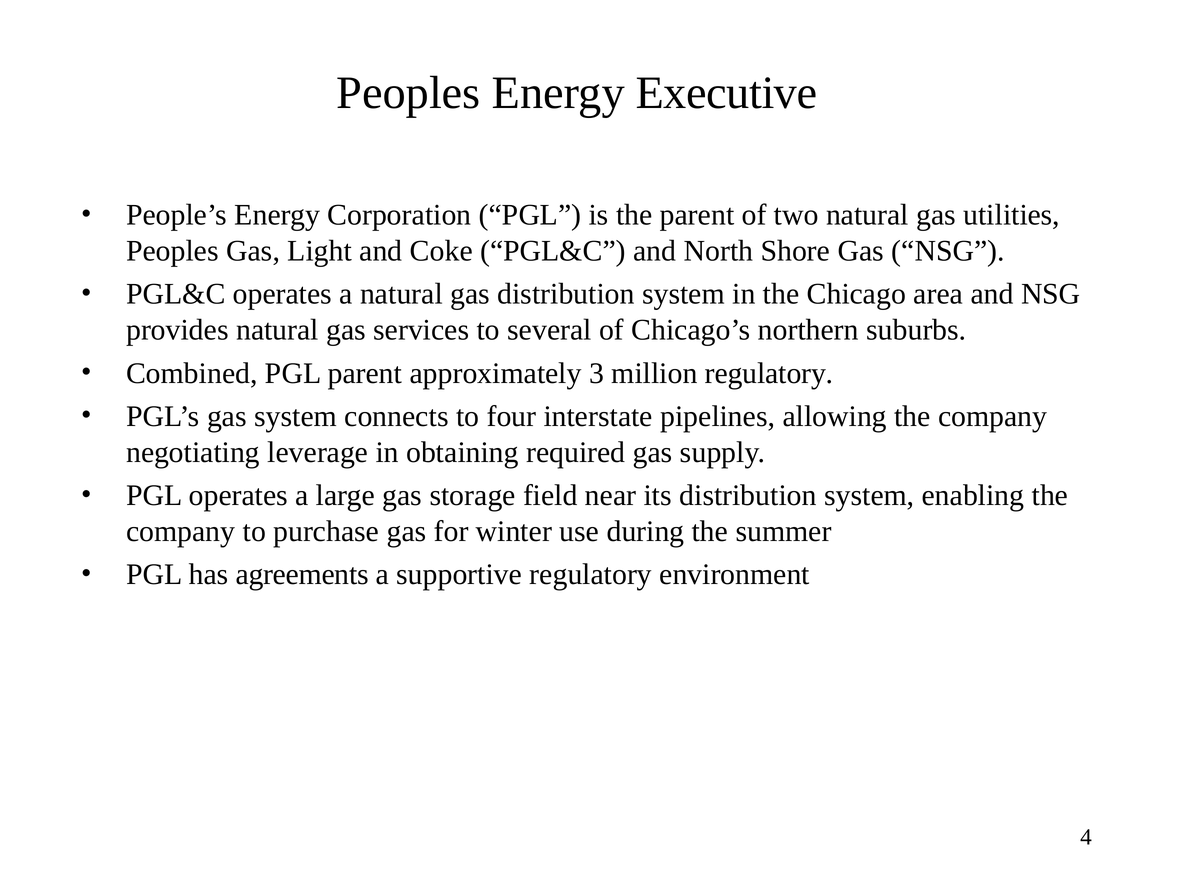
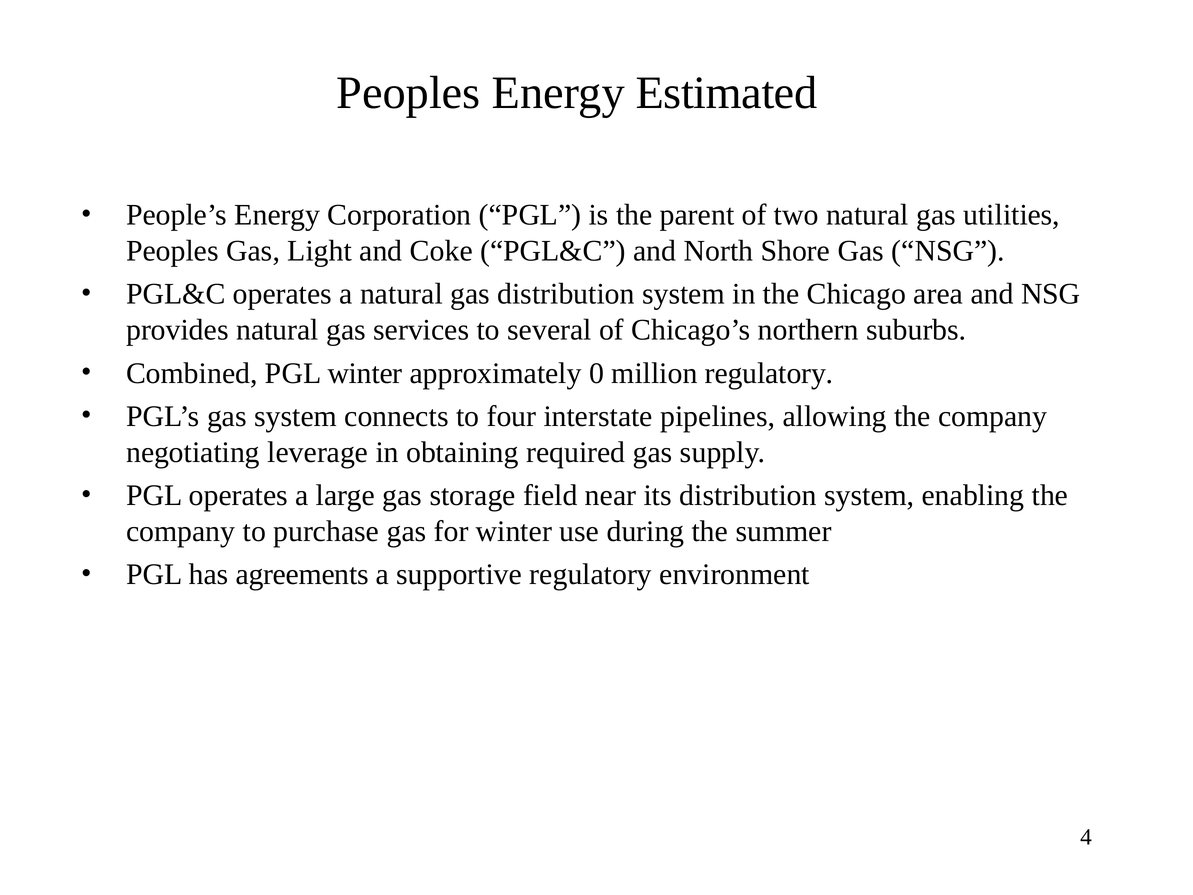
Executive: Executive -> Estimated (726, 93)
PGL parent: parent -> winter (365, 373)
3: 3 -> 0 (596, 373)
